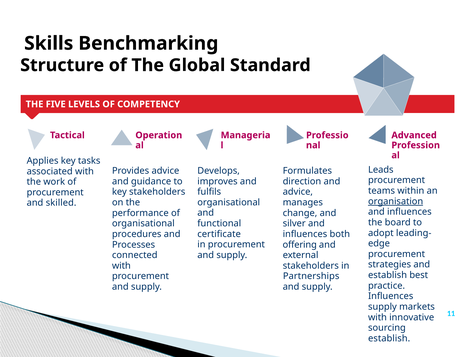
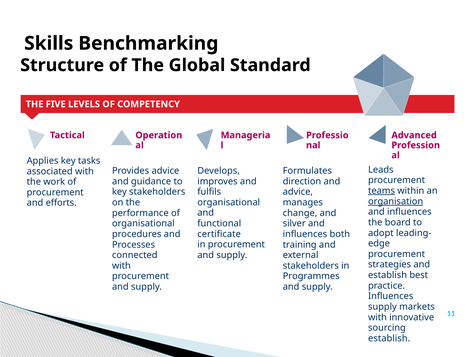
teams underline: none -> present (382, 191)
skilled: skilled -> efforts (61, 203)
offering: offering -> training (300, 245)
Partnerships: Partnerships -> Programmes (311, 276)
